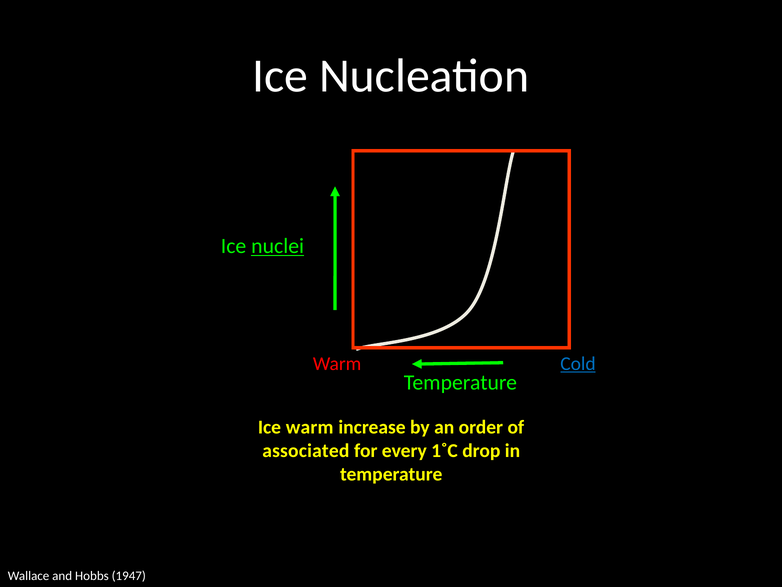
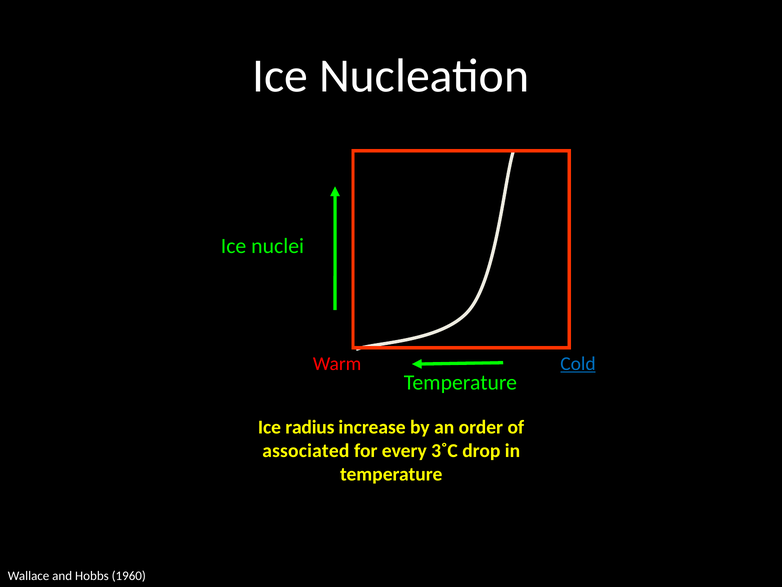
nuclei underline: present -> none (278, 246)
Ice warm: warm -> radius (310, 427)
1˚C: 1˚C -> 3˚C (445, 450)
1947: 1947 -> 1960 (129, 575)
